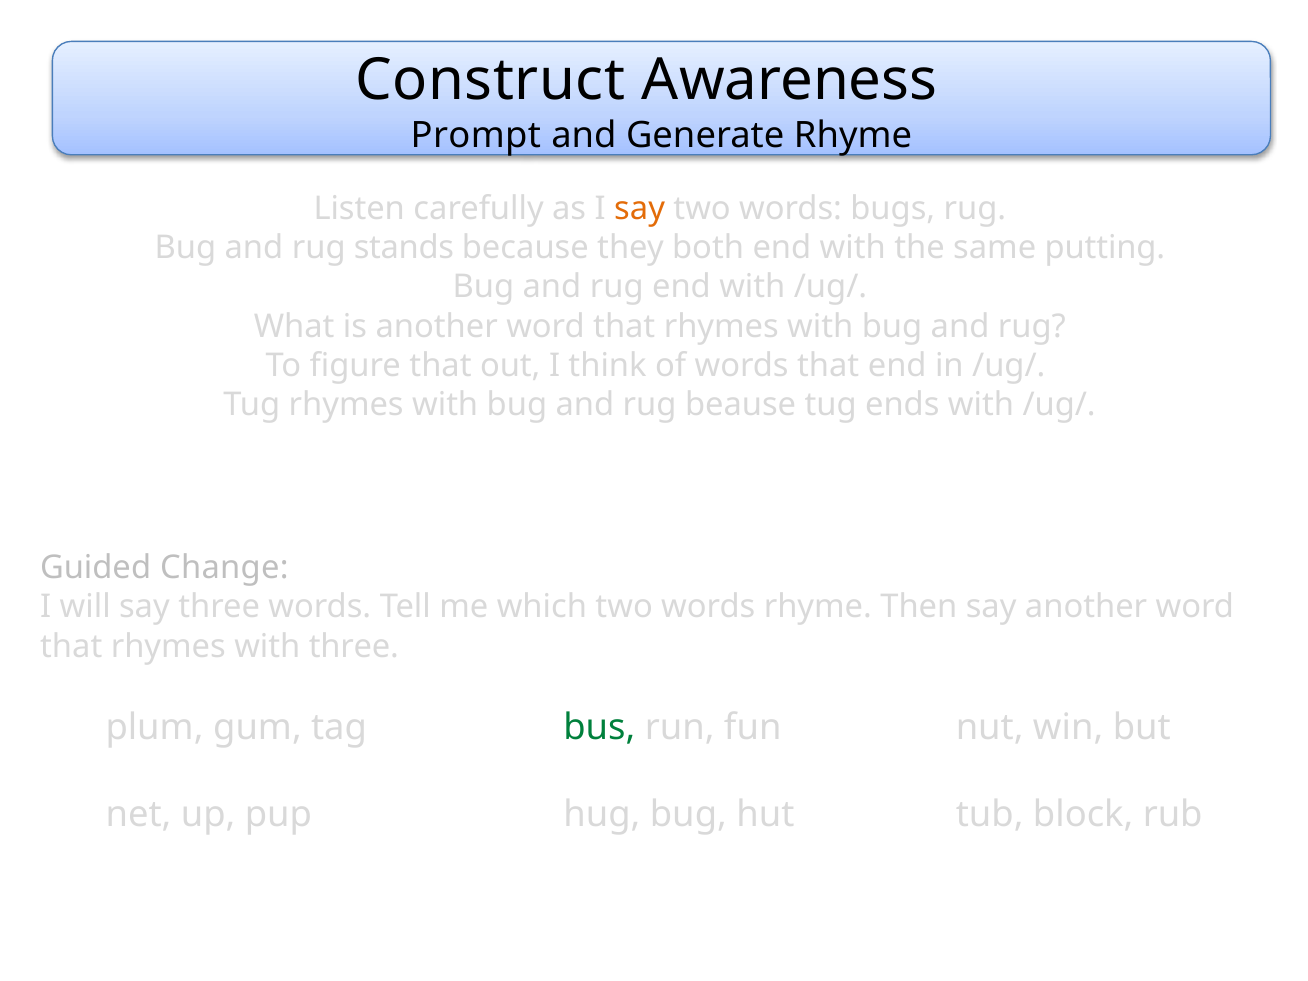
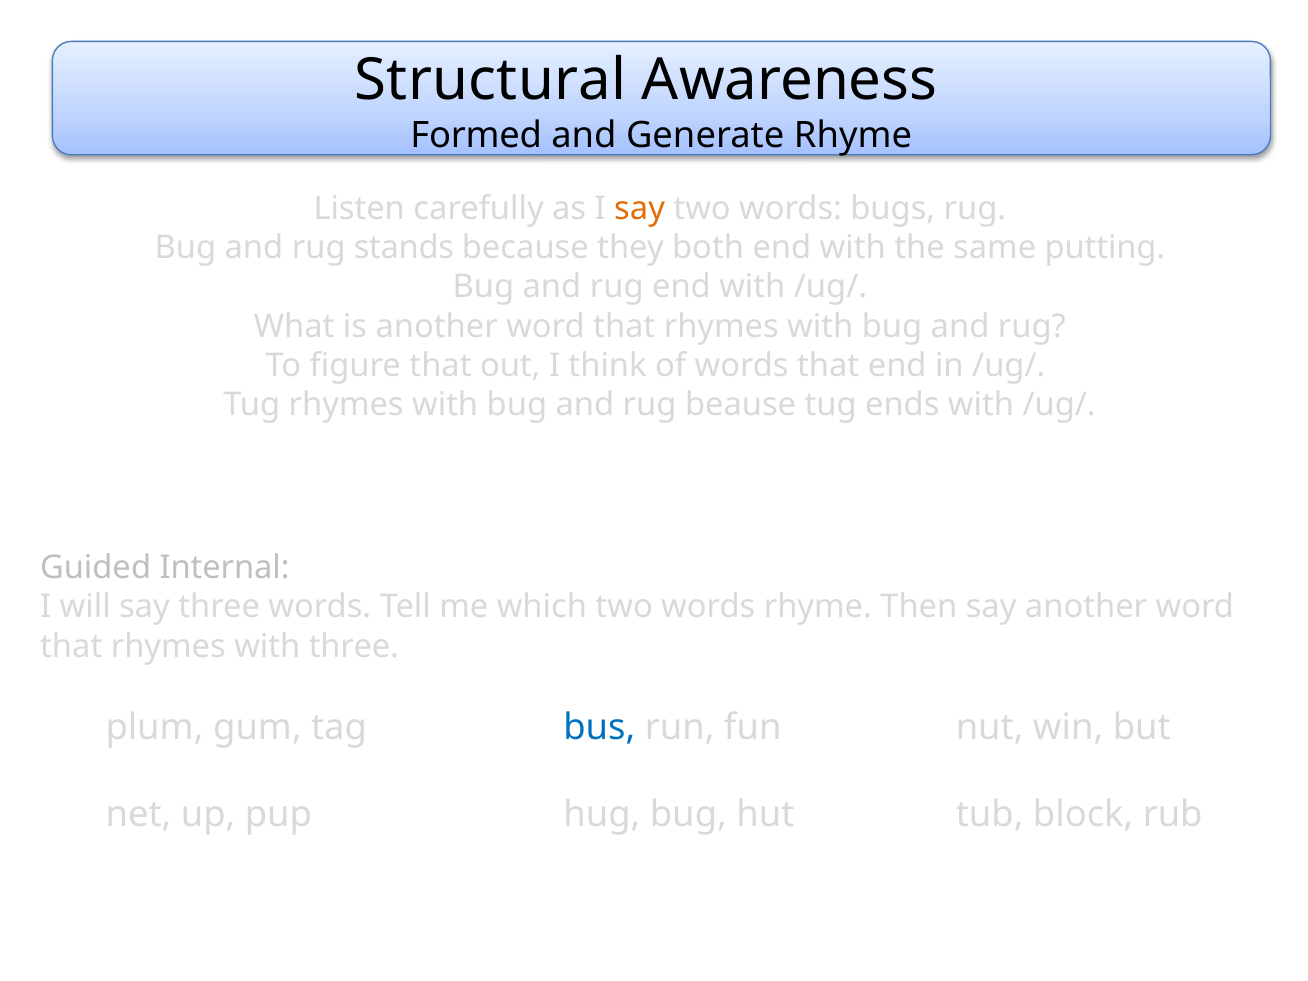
Construct: Construct -> Structural (491, 80)
Prompt: Prompt -> Formed (476, 135)
Change: Change -> Internal (225, 568)
bus colour: green -> blue (599, 727)
